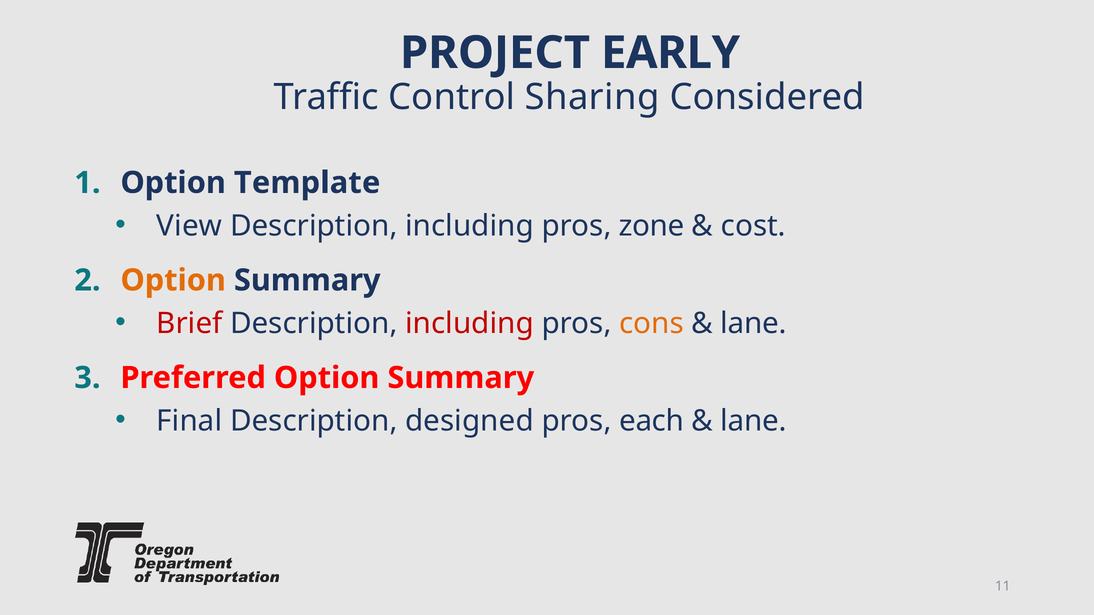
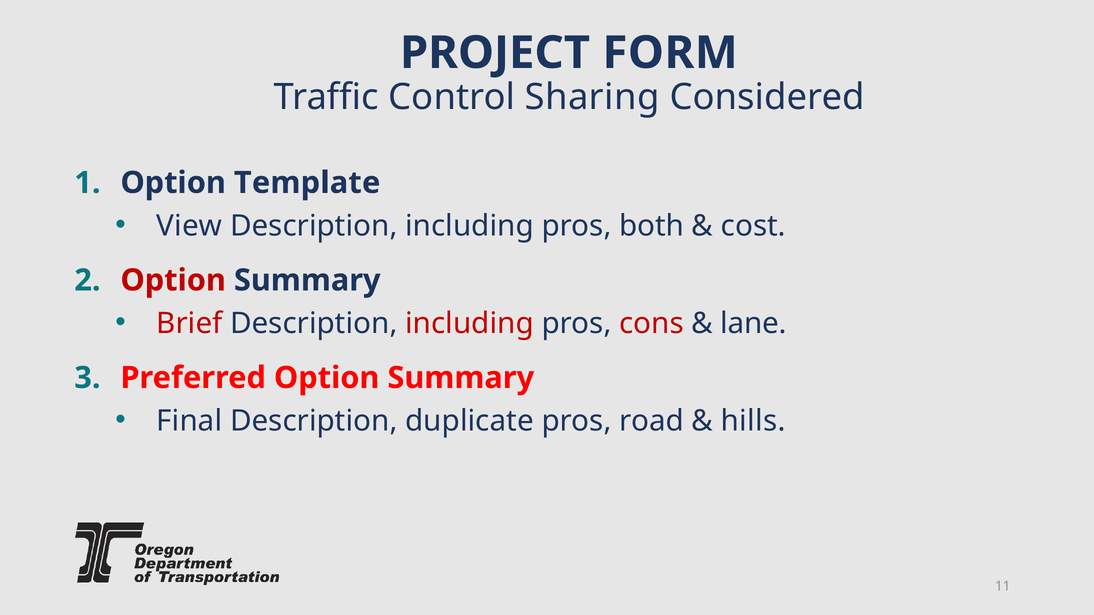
EARLY: EARLY -> FORM (670, 53)
zone: zone -> both (652, 226)
Option colour: orange -> red (173, 280)
cons colour: orange -> red (651, 323)
designed: designed -> duplicate (469, 421)
each: each -> road (651, 421)
lane: lane -> hills (753, 421)
